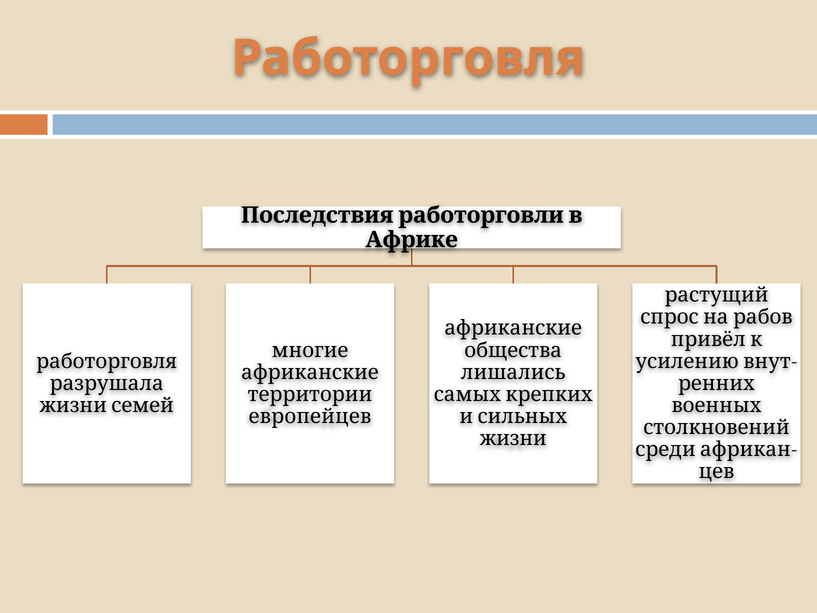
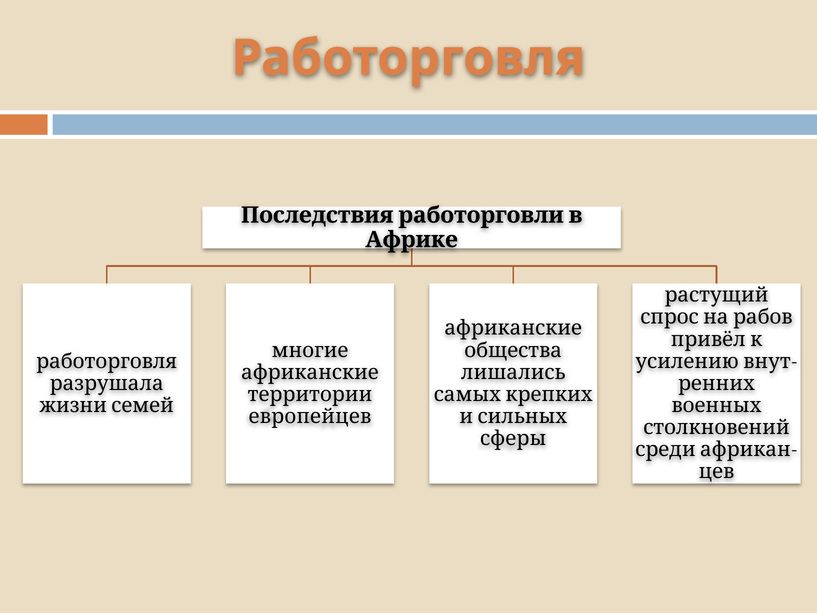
жизни: жизни -> сферы (513, 438)
